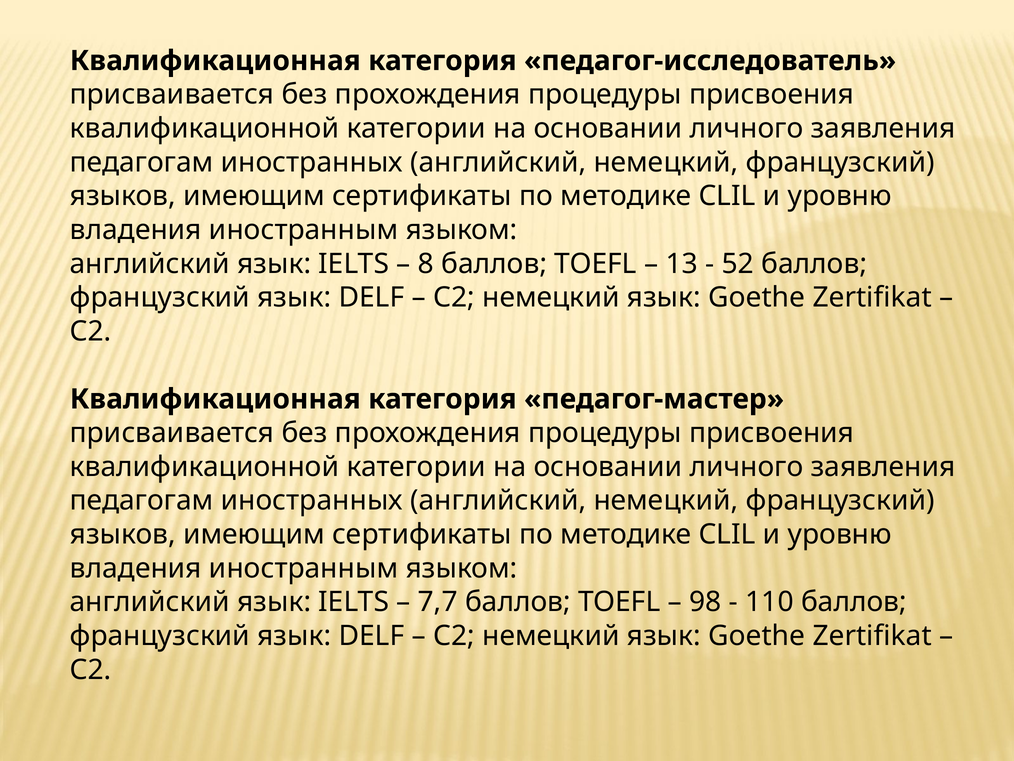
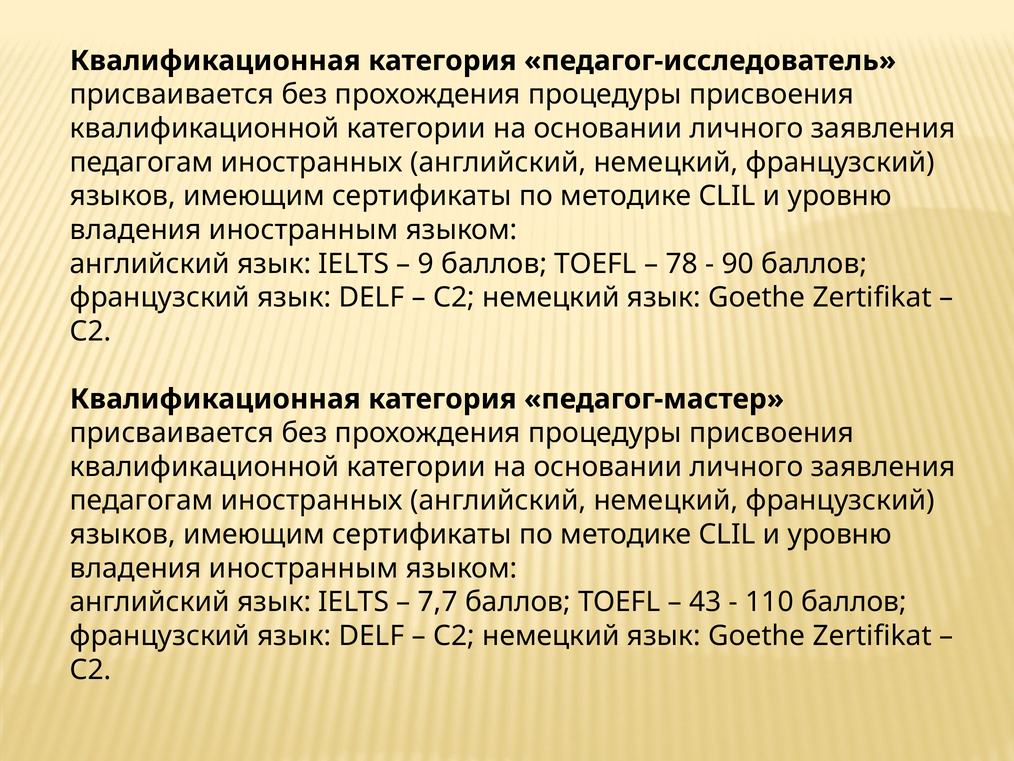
8: 8 -> 9 (426, 264)
13: 13 -> 78 (682, 264)
52: 52 -> 90 (738, 264)
98: 98 -> 43 (705, 602)
